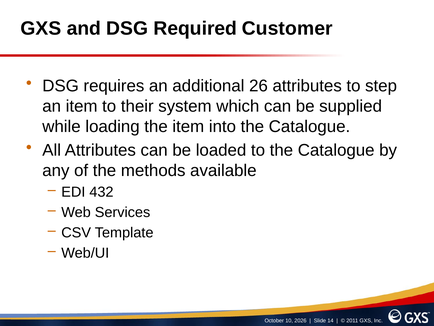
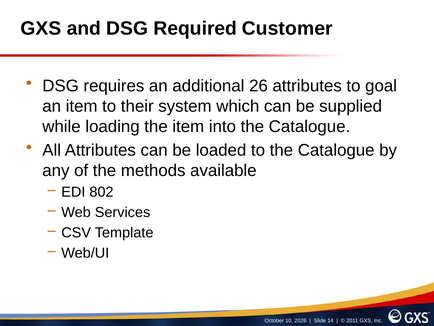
step: step -> goal (381, 86)
432: 432 -> 802 (101, 192)
